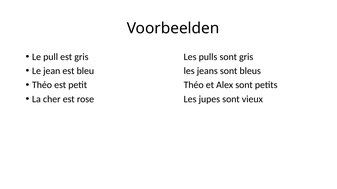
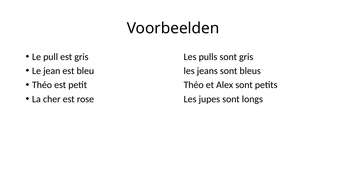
vieux: vieux -> longs (252, 99)
